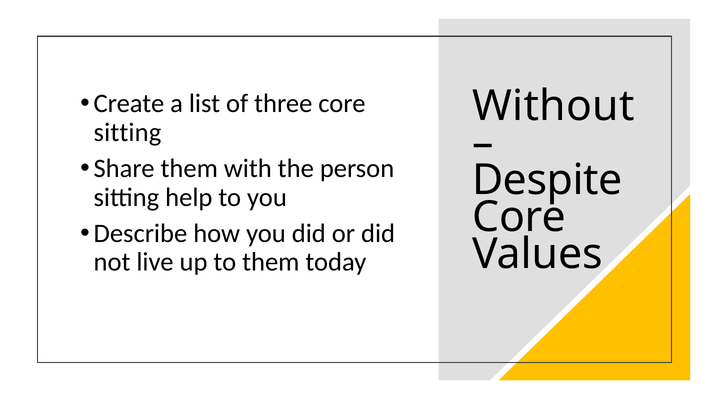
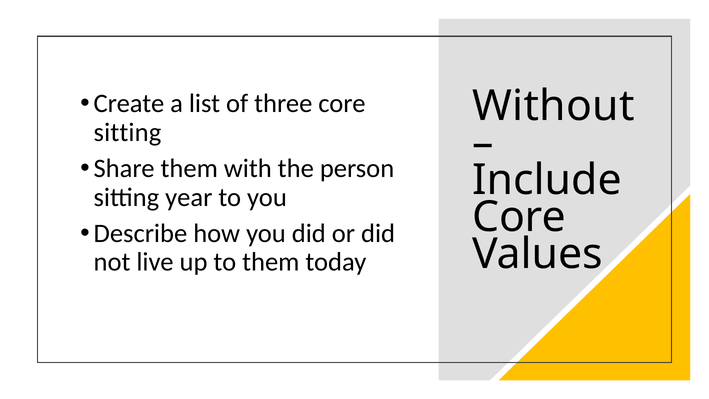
Despite: Despite -> Include (547, 180)
help: help -> year (189, 197)
